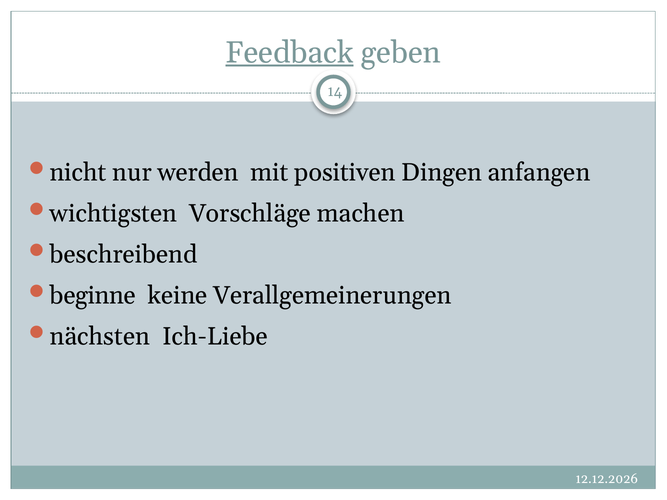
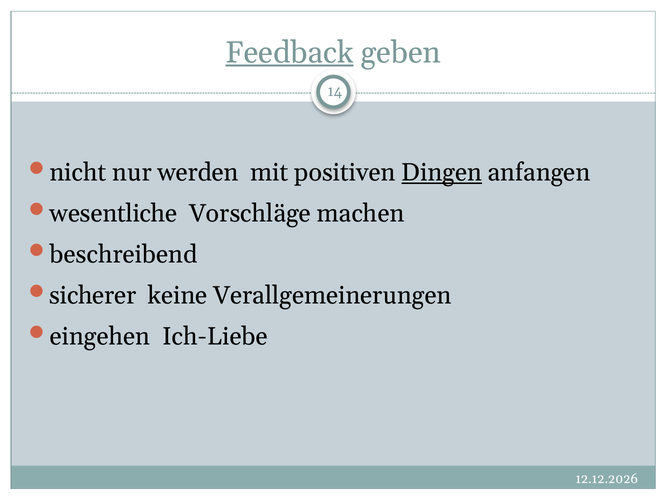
Dingen underline: none -> present (442, 172)
wichtigsten: wichtigsten -> wesentliche (114, 214)
beginne: beginne -> sicherer (93, 296)
nächsten: nächsten -> eingehen (100, 337)
